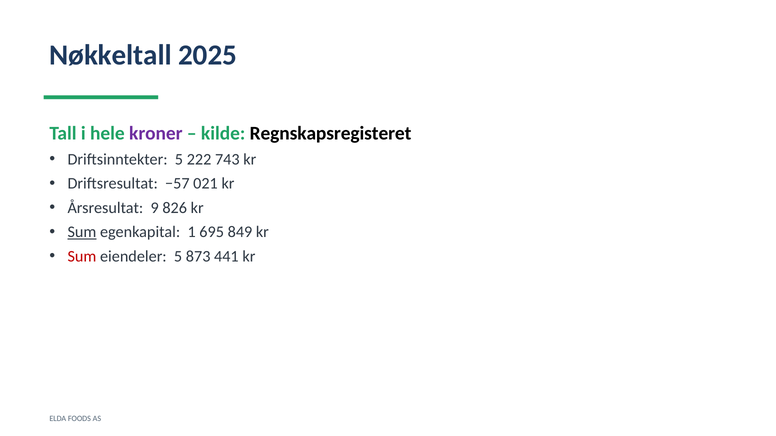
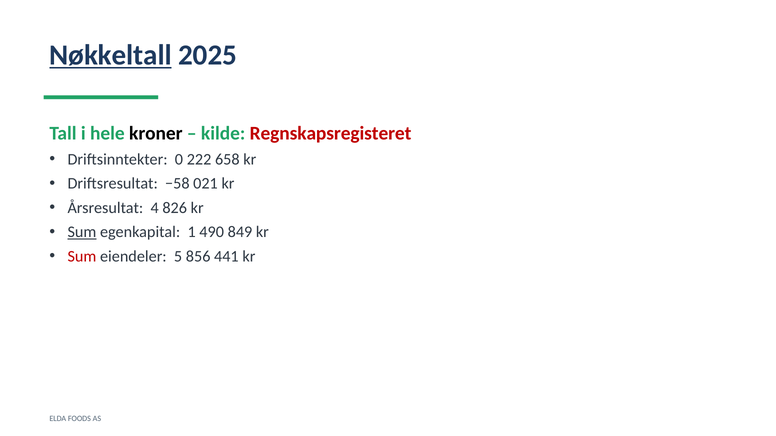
Nøkkeltall underline: none -> present (111, 55)
kroner colour: purple -> black (156, 134)
Regnskapsregisteret colour: black -> red (331, 134)
Driftsinntekter 5: 5 -> 0 (179, 160)
743: 743 -> 658 (227, 160)
−57: −57 -> −58 (177, 184)
9: 9 -> 4 (155, 208)
695: 695 -> 490 (212, 232)
873: 873 -> 856 (198, 257)
